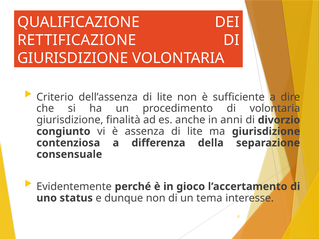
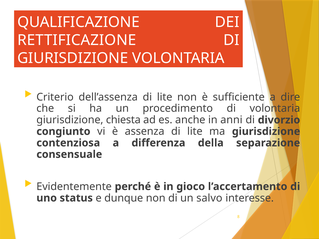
finalità: finalità -> chiesta (123, 120)
tema: tema -> salvo (209, 198)
